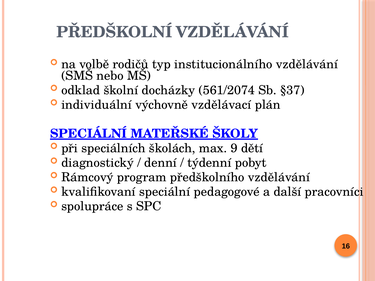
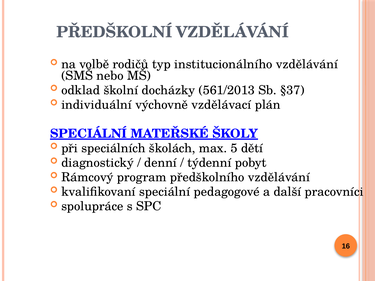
561/2074: 561/2074 -> 561/2013 (227, 90)
9: 9 -> 5 (234, 148)
